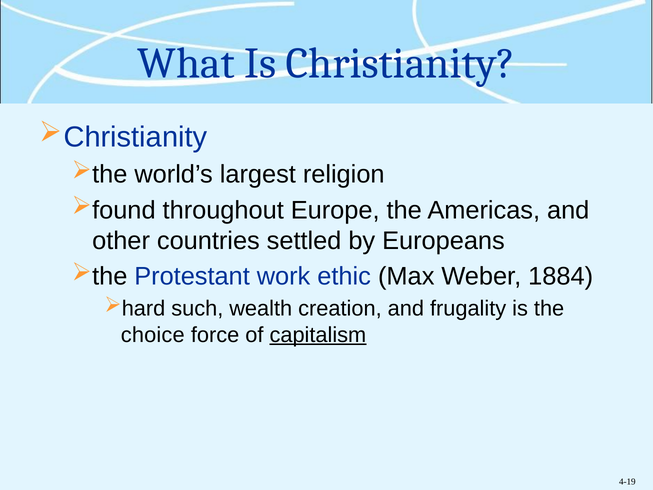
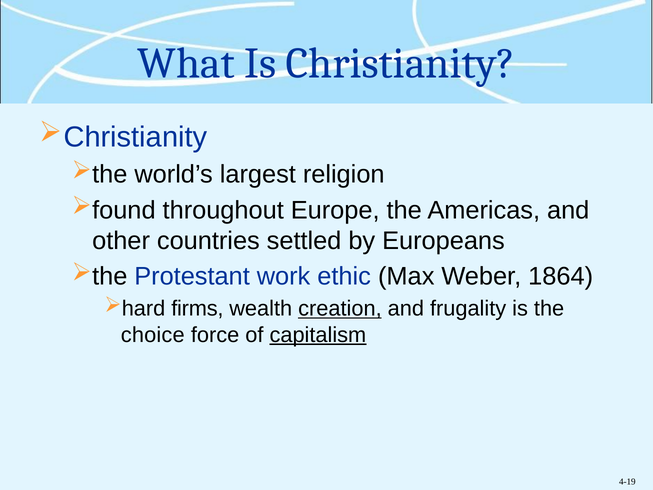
1884: 1884 -> 1864 (561, 276)
such: such -> firms (197, 309)
creation underline: none -> present (340, 309)
